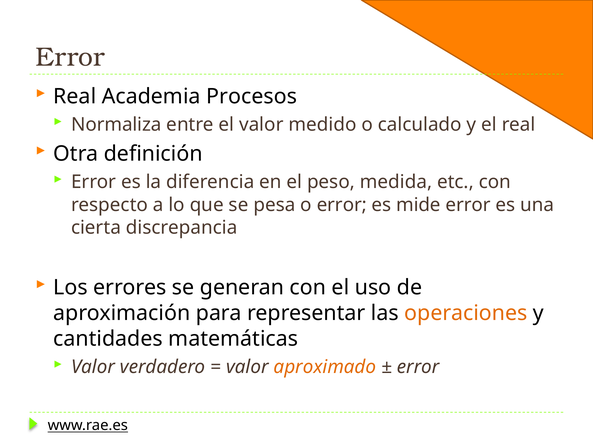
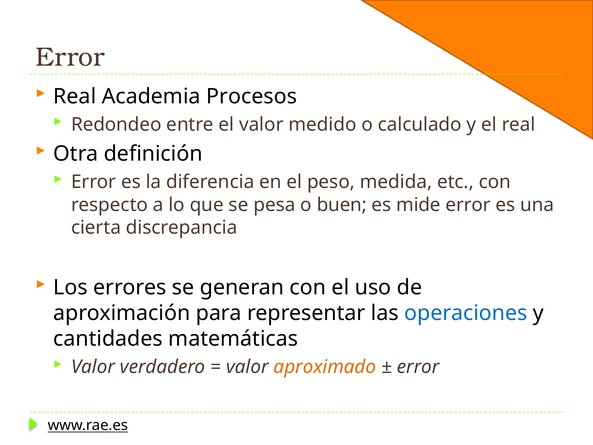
Normaliza: Normaliza -> Redondeo (116, 124)
o error: error -> buen (342, 205)
operaciones colour: orange -> blue (466, 313)
